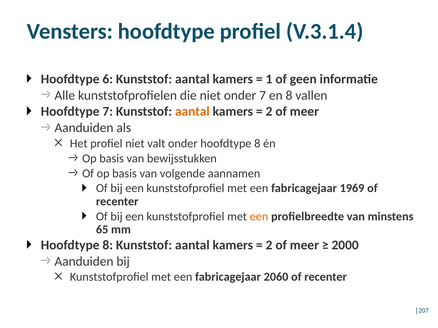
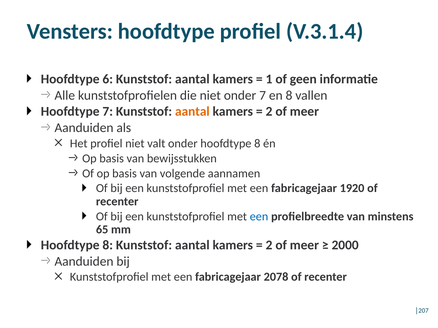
1969: 1969 -> 1920 (352, 189)
een colour: orange -> blue (259, 217)
2060: 2060 -> 2078 (276, 277)
